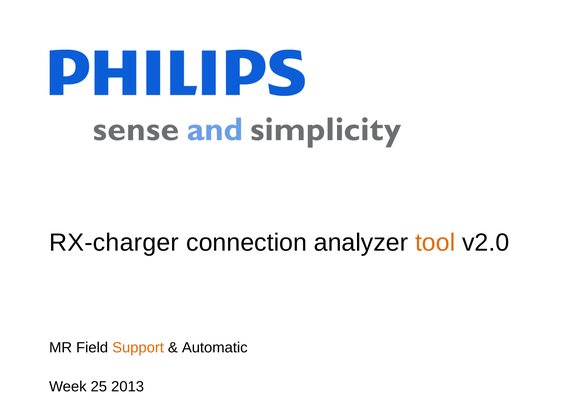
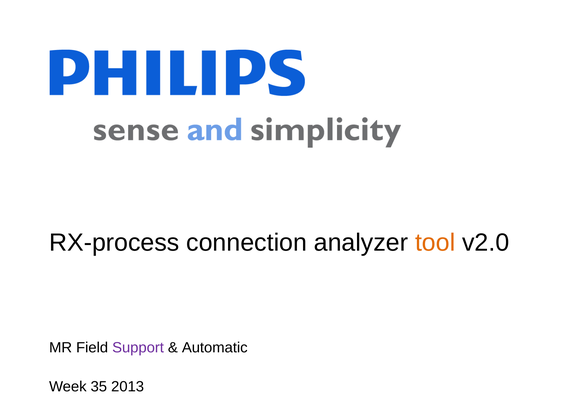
RX-charger: RX-charger -> RX-process (114, 243)
Support colour: orange -> purple (138, 348)
25: 25 -> 35 (99, 387)
